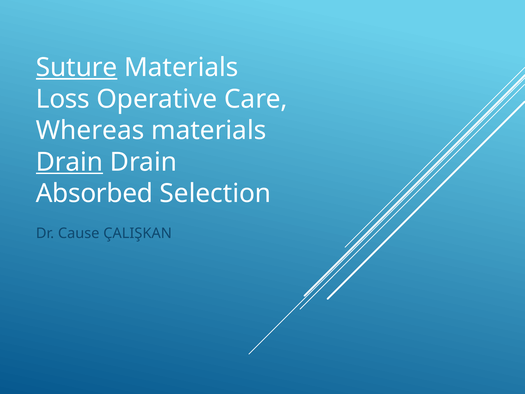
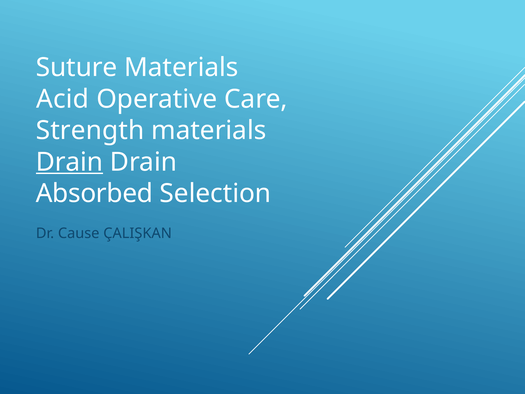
Suture underline: present -> none (77, 67)
Loss: Loss -> Acid (63, 99)
Whereas: Whereas -> Strength (90, 130)
